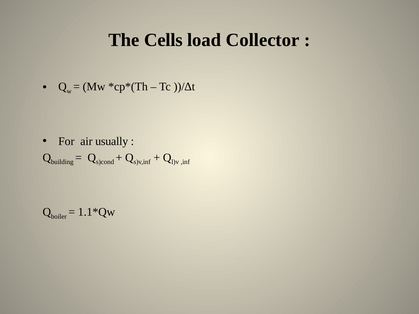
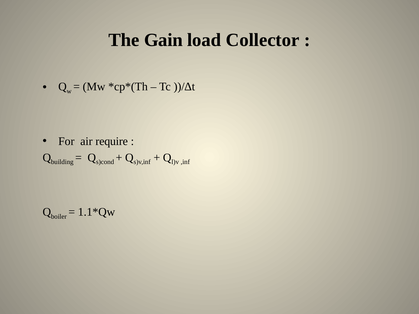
Cells: Cells -> Gain (163, 40)
usually: usually -> require (112, 141)
